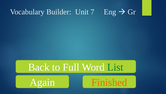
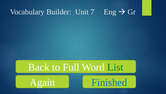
Finished colour: orange -> blue (109, 82)
